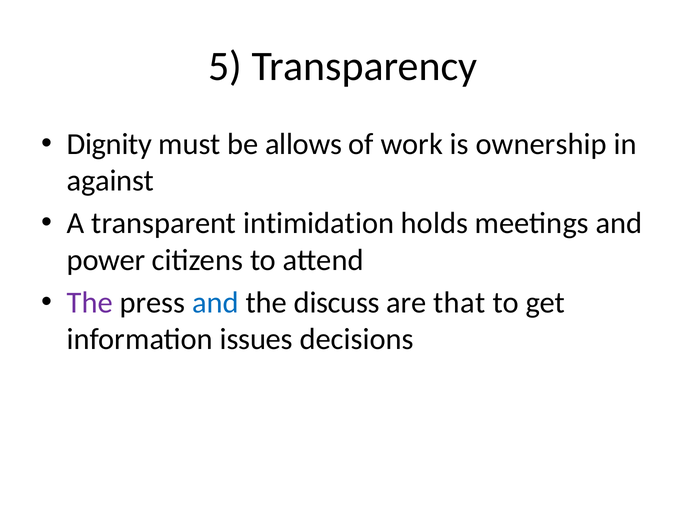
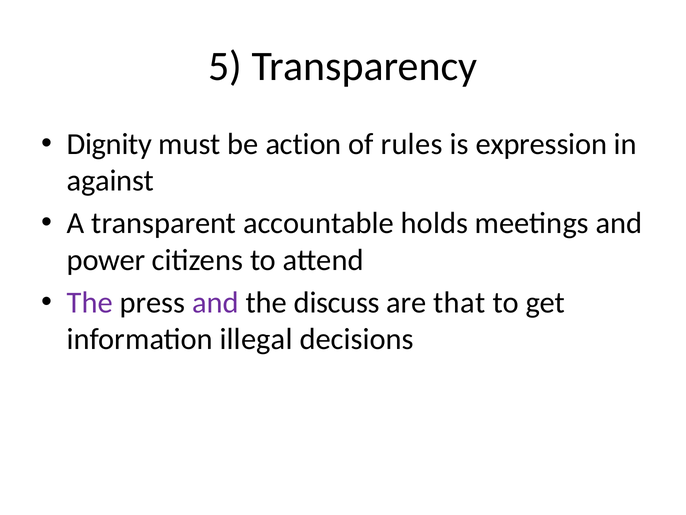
allows: allows -> action (304, 144)
work: work -> rules (412, 144)
ownership: ownership -> expression (541, 144)
intimidation: intimidation -> accountable (319, 223)
and colour: blue -> purple (215, 303)
issues: issues -> illegal (256, 339)
